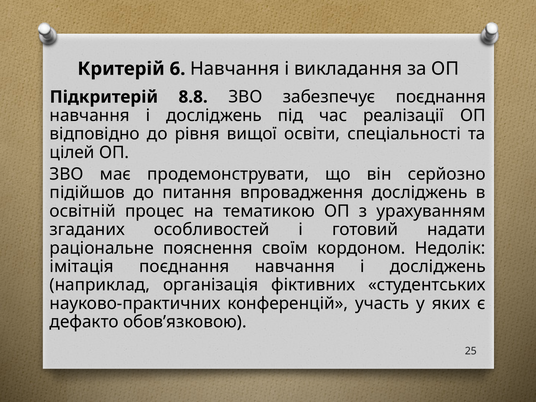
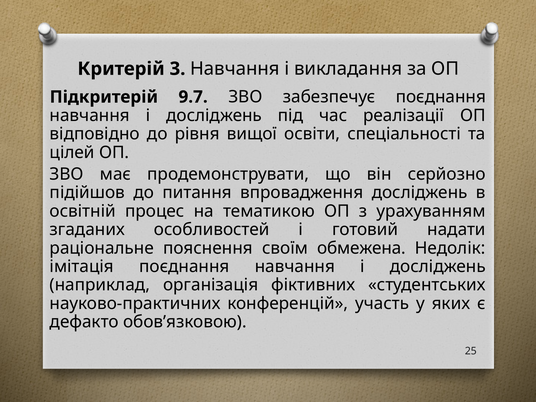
6: 6 -> 3 (178, 69)
8.8: 8.8 -> 9.7 (193, 97)
кордоном: кордоном -> обмежена (361, 248)
